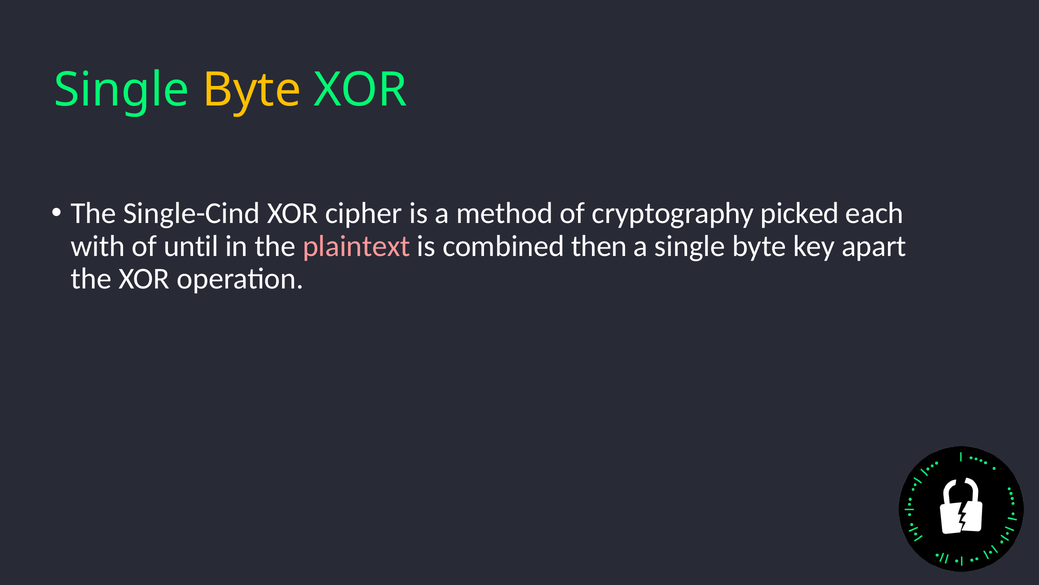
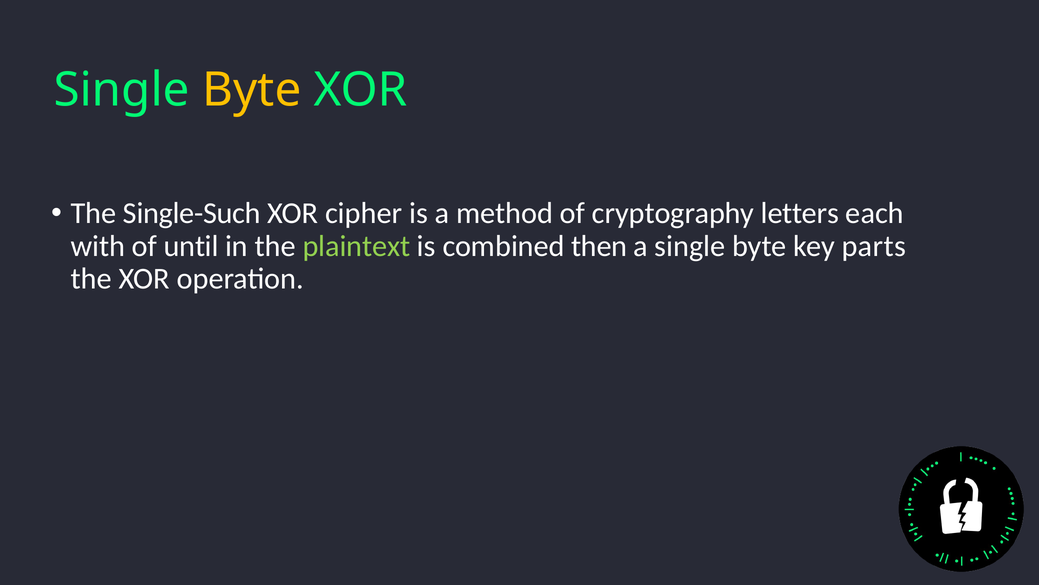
Single-Cind: Single-Cind -> Single-Such (192, 213)
picked: picked -> letters (800, 213)
plaintext colour: pink -> light green (356, 246)
apart: apart -> parts (874, 246)
